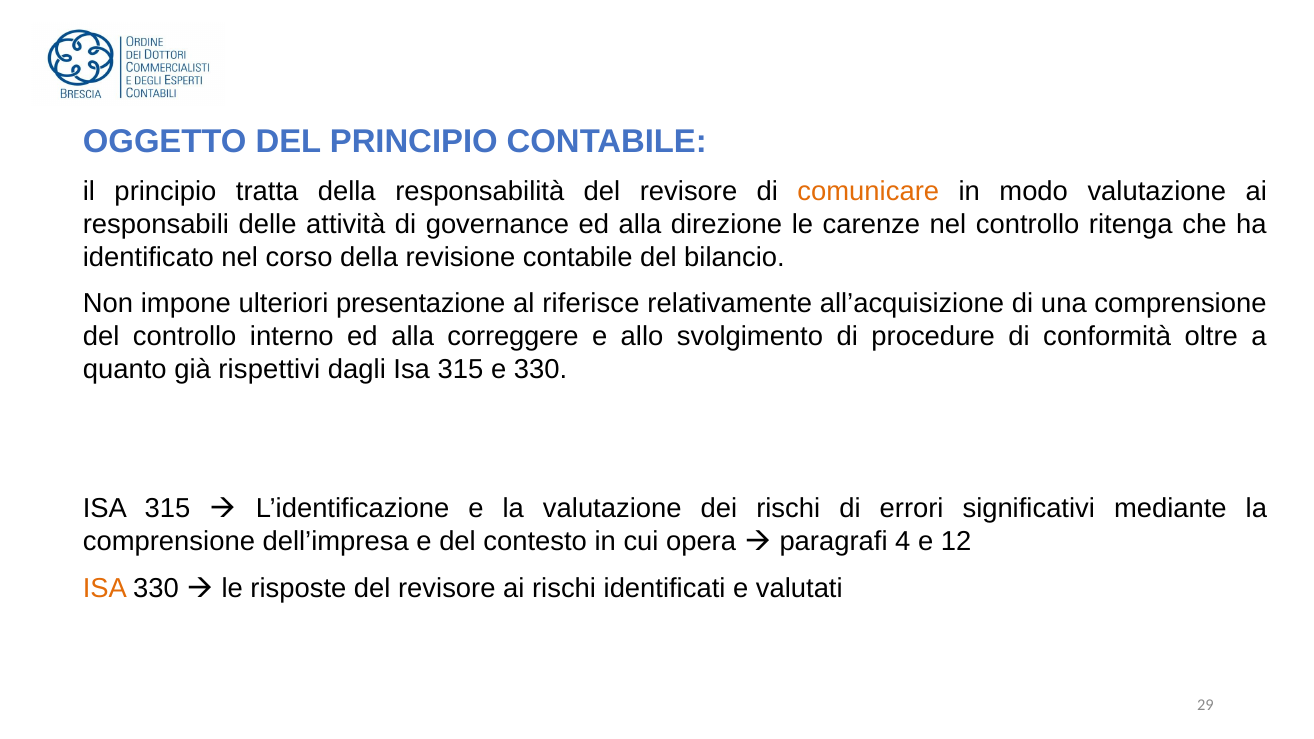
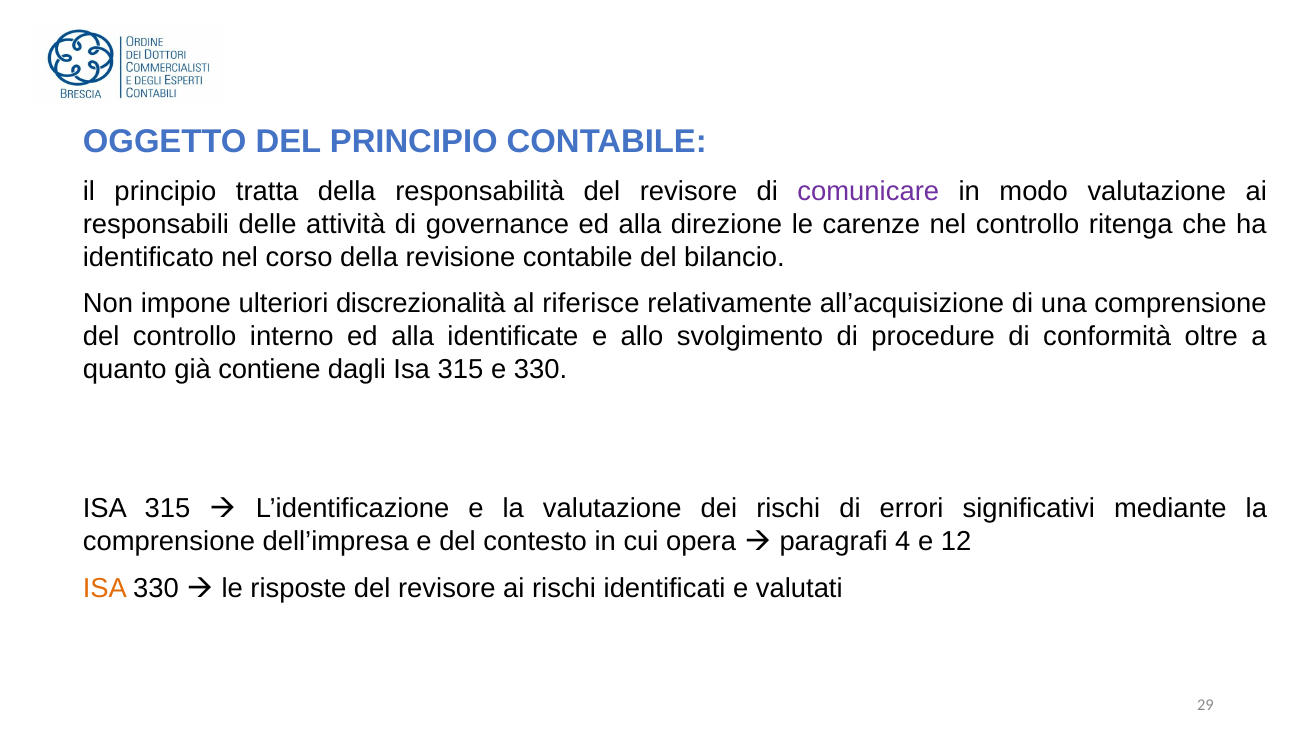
comunicare colour: orange -> purple (868, 191)
presentazione: presentazione -> discrezionalità (421, 304)
correggere: correggere -> identificate (513, 336)
rispettivi: rispettivi -> contiene (269, 369)
